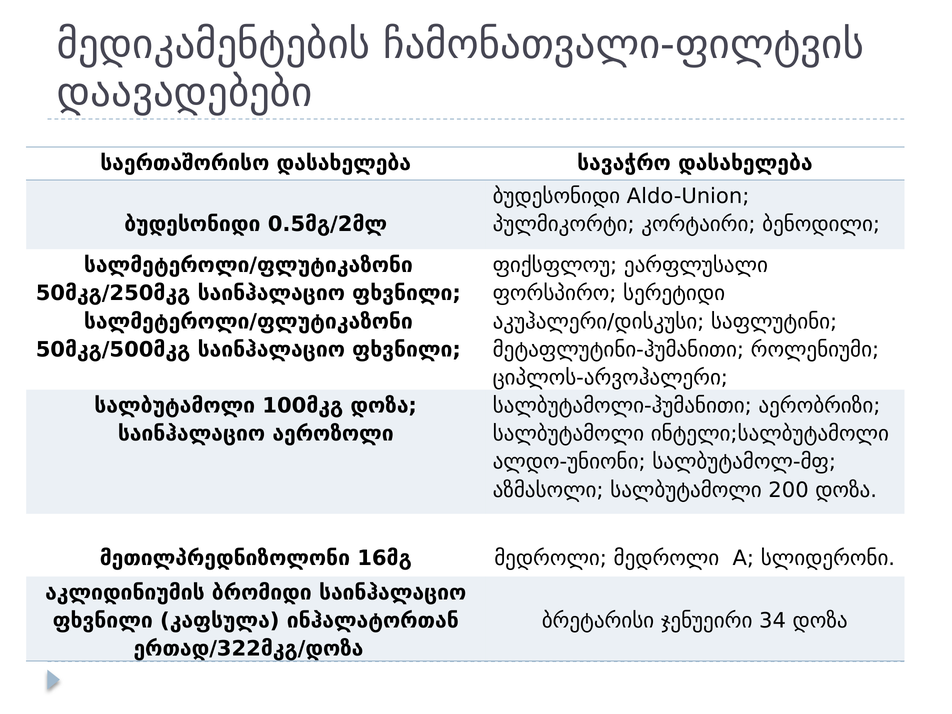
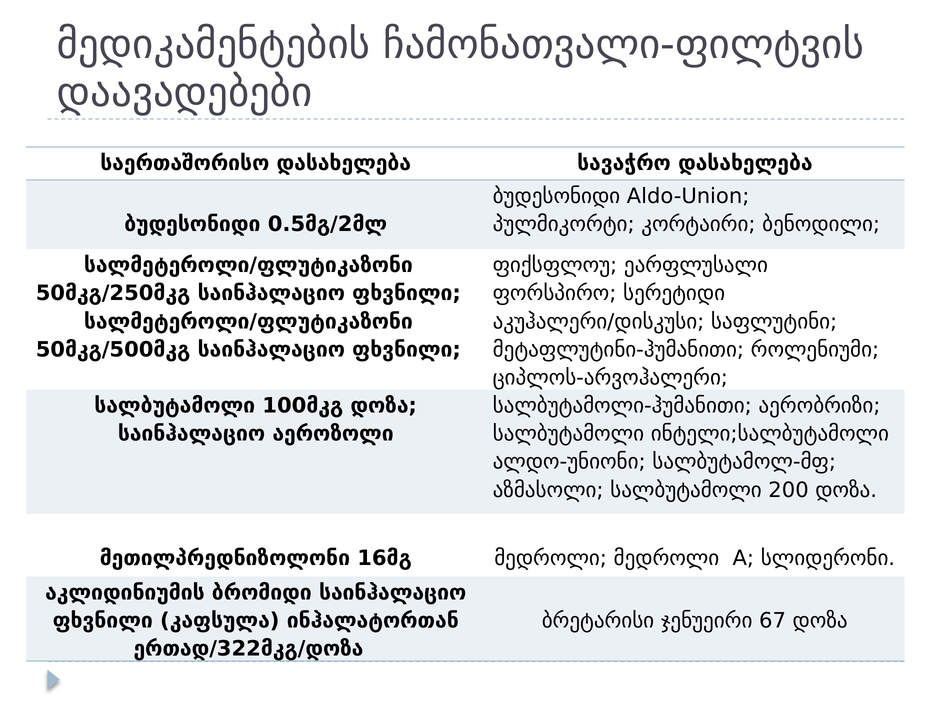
34: 34 -> 67 (773, 621)
